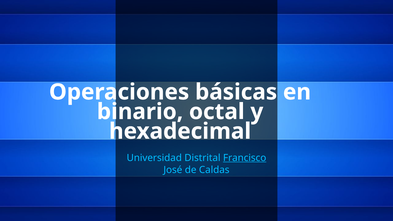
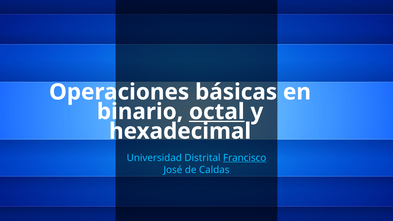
octal underline: none -> present (217, 112)
